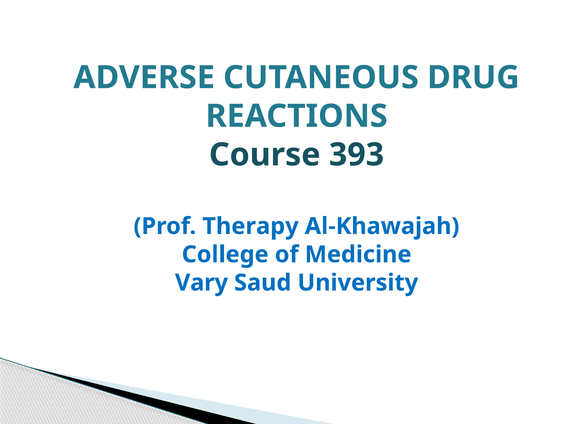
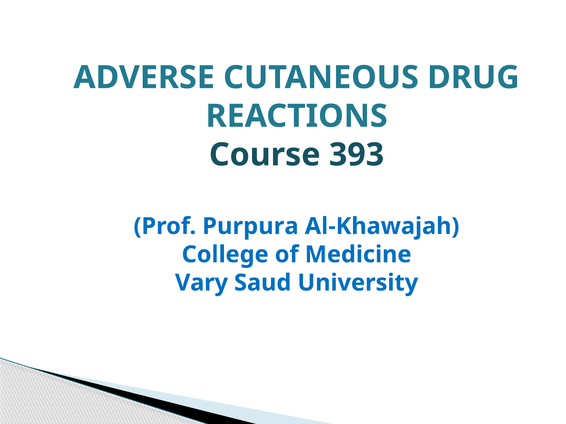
Therapy: Therapy -> Purpura (250, 226)
